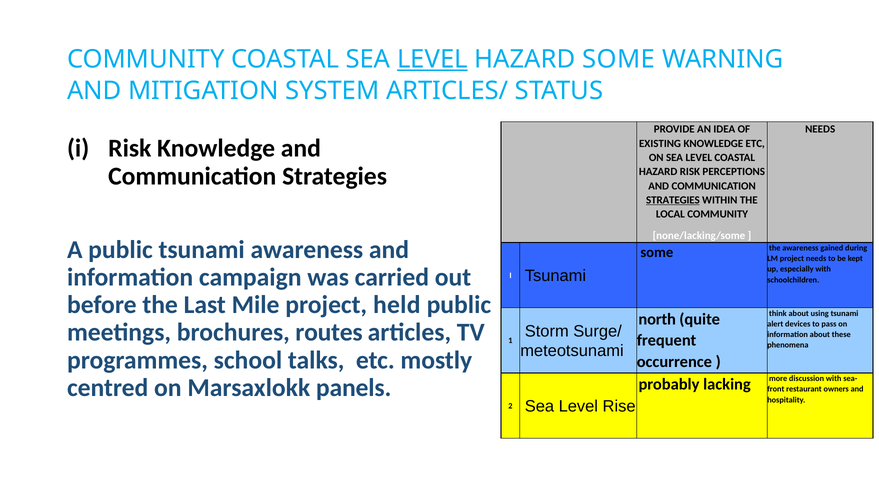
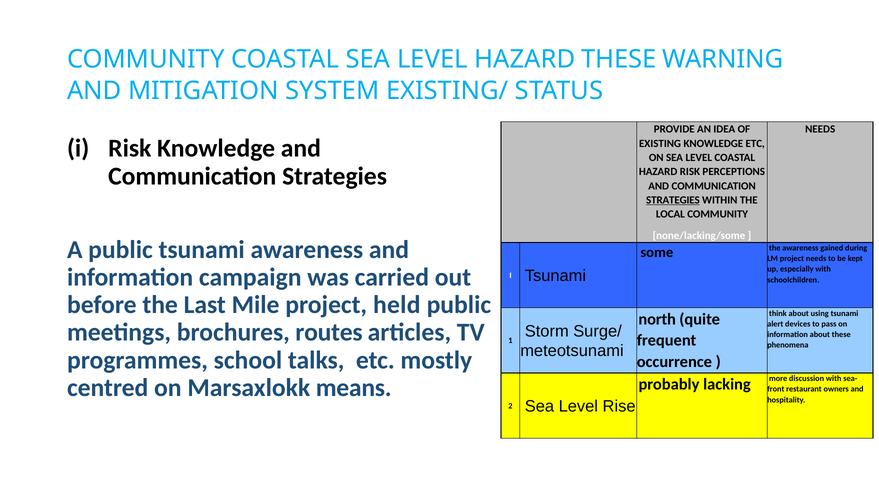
LEVEL underline: present -> none (432, 59)
HAZARD SOME: SOME -> THESE (619, 59)
ARTICLES/: ARTICLES/ -> EXISTING/ (447, 91)
panels: panels -> means (354, 388)
